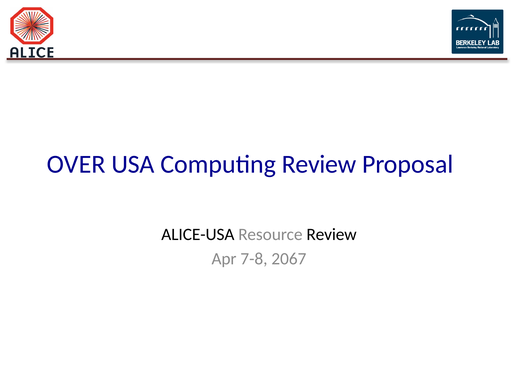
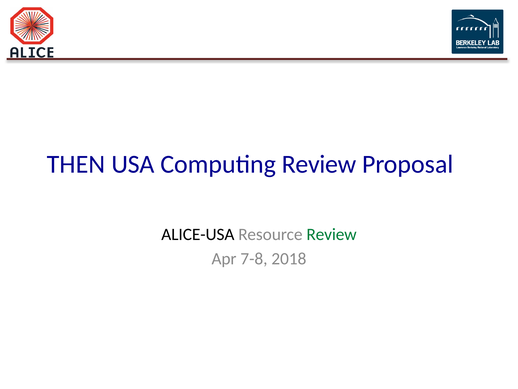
OVER: OVER -> THEN (76, 164)
Review colour: black -> green (332, 234)
2067: 2067 -> 2018 (289, 258)
